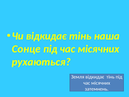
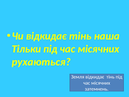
Сонце: Сонце -> Тільки (26, 49)
